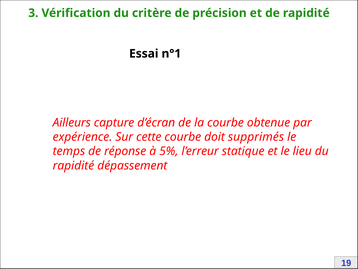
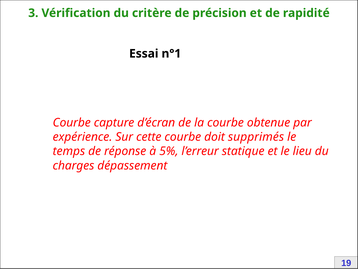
Ailleurs: Ailleurs -> Courbe (72, 122)
rapidité: rapidité -> charges (73, 165)
